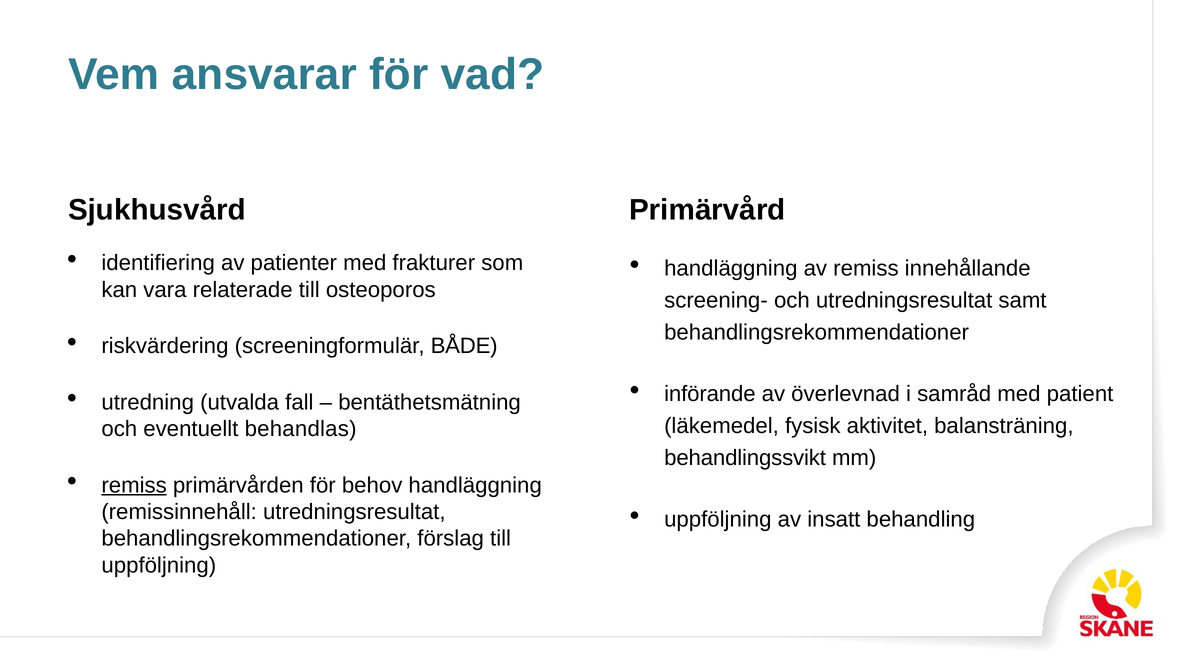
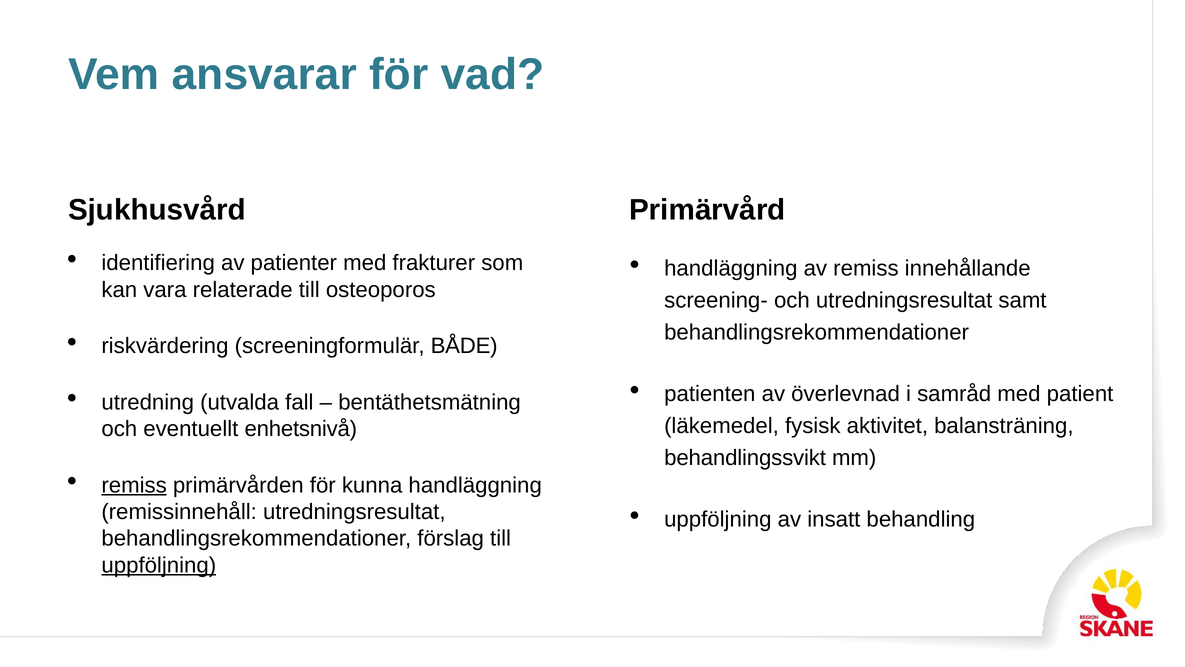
införande: införande -> patienten (710, 394)
behandlas: behandlas -> enhetsnivå (301, 429)
behov: behov -> kunna (372, 485)
uppföljning underline: none -> present (159, 565)
